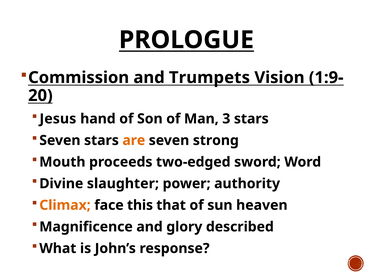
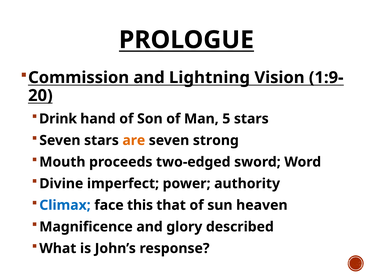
Trumpets: Trumpets -> Lightning (209, 78)
Jesus: Jesus -> Drink (58, 119)
3: 3 -> 5 (226, 119)
slaughter: slaughter -> imperfect (123, 183)
Climax colour: orange -> blue (65, 205)
